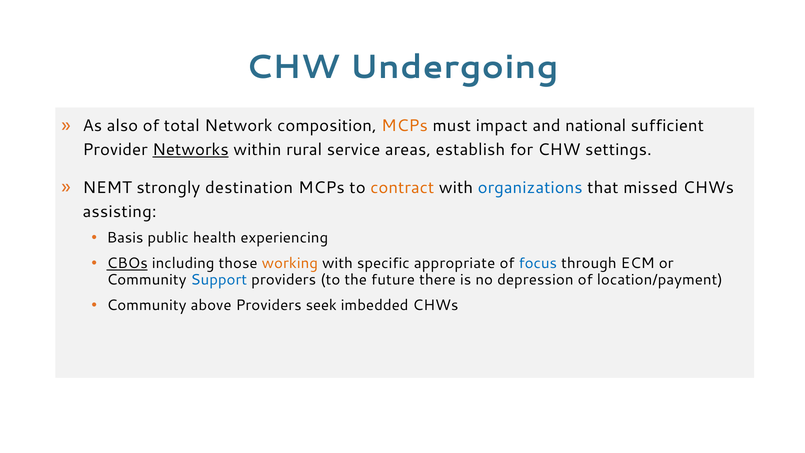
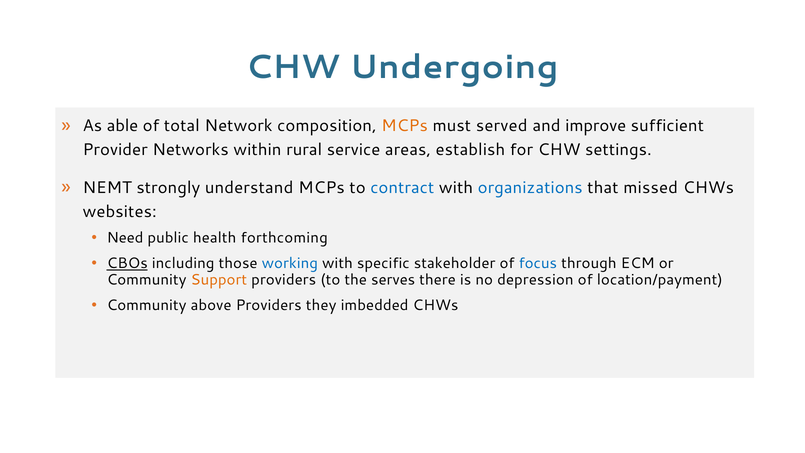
also: also -> able (122, 126)
impact: impact -> served (502, 126)
national: national -> improve (596, 126)
Networks underline: present -> none (191, 150)
destination: destination -> understand (249, 187)
contract colour: orange -> blue (402, 187)
assisting: assisting -> websites (120, 212)
Basis: Basis -> Need (125, 238)
experiencing: experiencing -> forthcoming (284, 238)
working colour: orange -> blue (290, 263)
appropriate: appropriate -> stakeholder (455, 263)
Support colour: blue -> orange (219, 280)
future: future -> serves (393, 280)
seek: seek -> they (321, 305)
